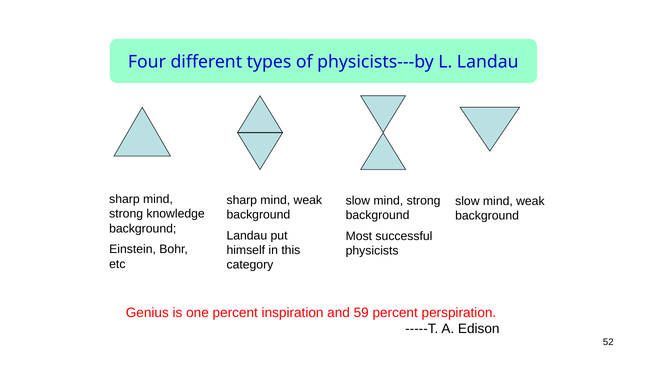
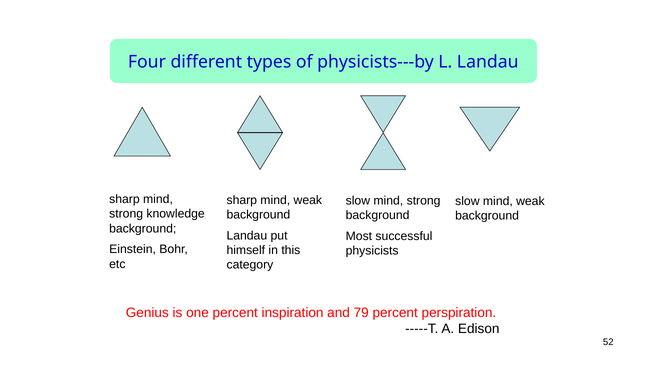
59: 59 -> 79 (361, 313)
